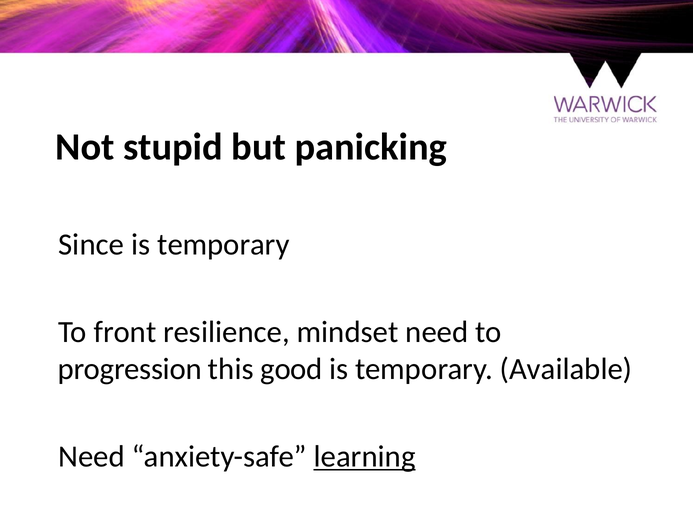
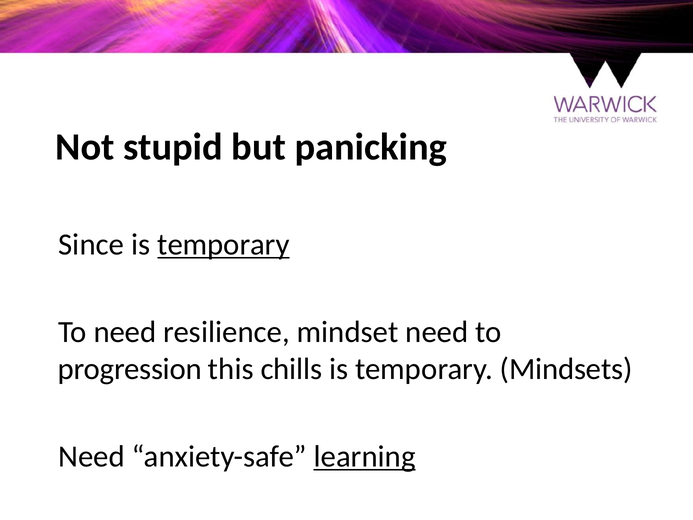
temporary underline: none -> present (223, 244)
To front: front -> need (125, 332)
good: good -> chills (291, 369)
Available: Available -> Mindsets (566, 369)
